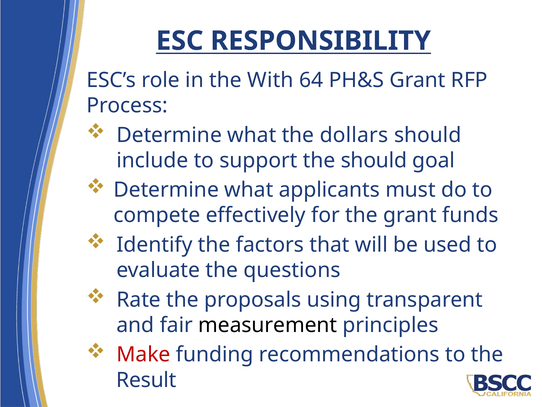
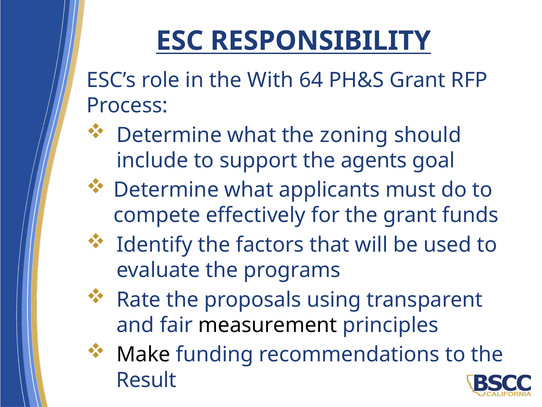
dollars: dollars -> zoning (354, 135)
the should: should -> agents (374, 160)
questions: questions -> programs (292, 270)
Make colour: red -> black (144, 354)
